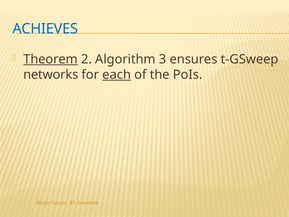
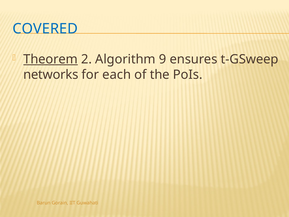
ACHIEVES: ACHIEVES -> COVERED (45, 29)
3: 3 -> 9 (163, 59)
each underline: present -> none (117, 75)
